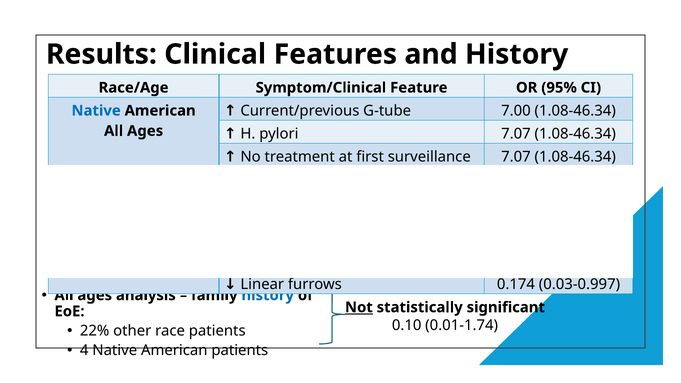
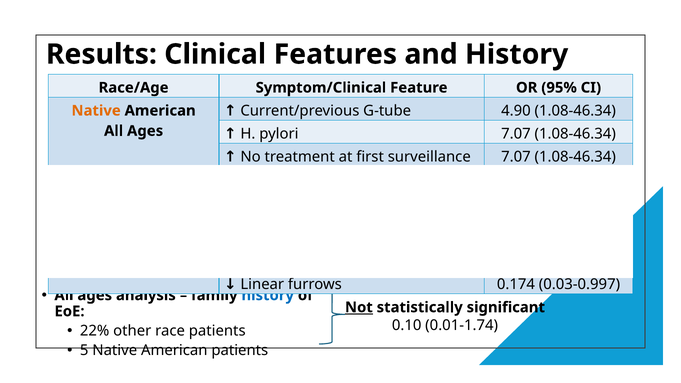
7.00: 7.00 -> 4.90 (516, 111)
Native colour: blue -> orange (96, 111)
4: 4 -> 5 (84, 351)
